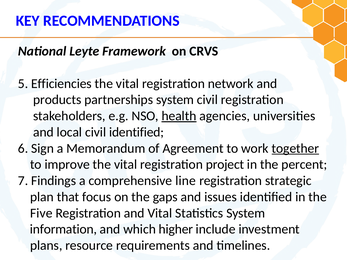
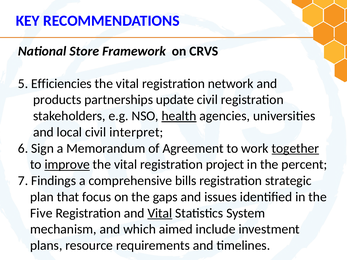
Leyte: Leyte -> Store (84, 51)
partnerships system: system -> update (175, 100)
civil identified: identified -> interpret (136, 132)
improve underline: none -> present (67, 165)
line: line -> bills (186, 181)
Vital underline: none -> present (160, 213)
information: information -> mechanism (63, 229)
higher: higher -> aimed (176, 229)
